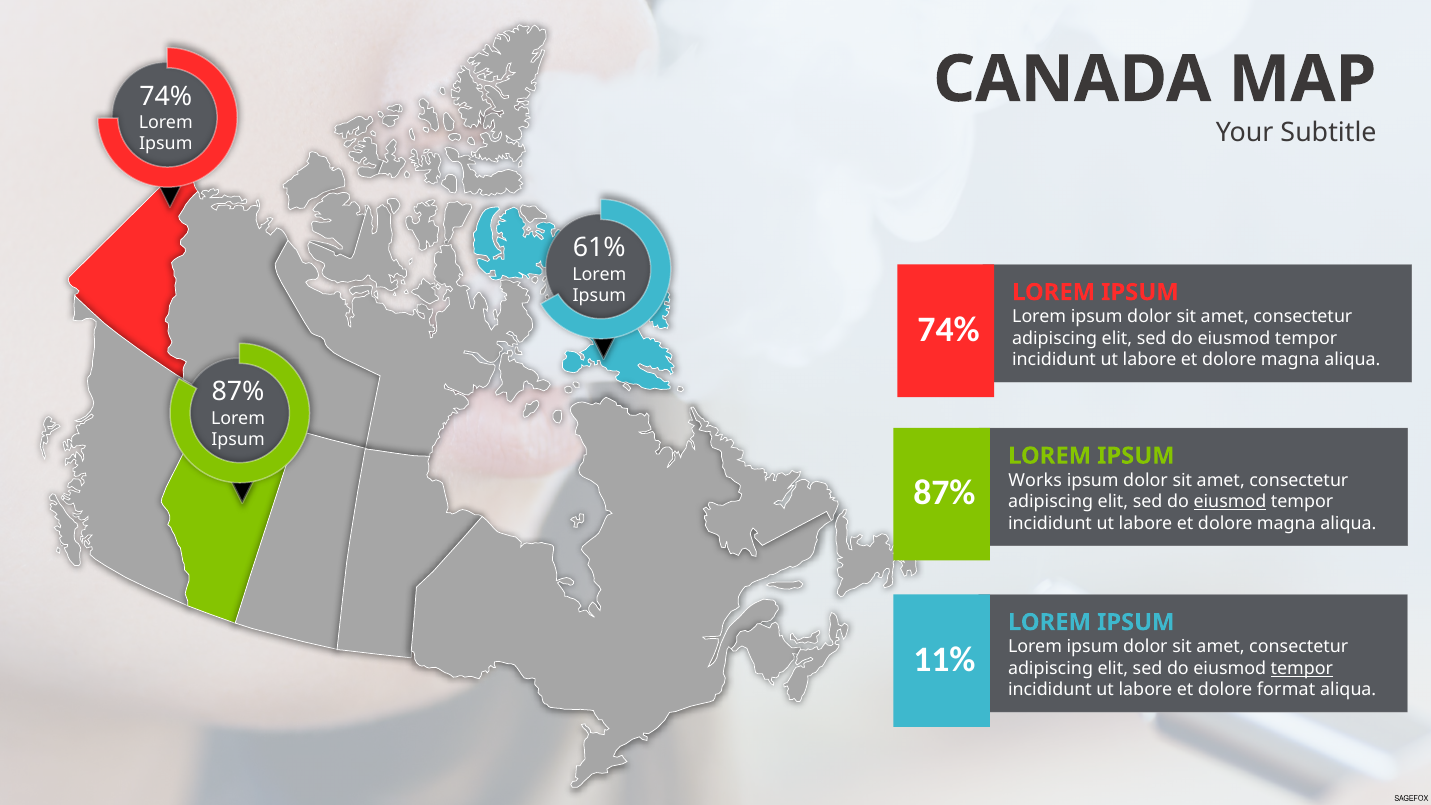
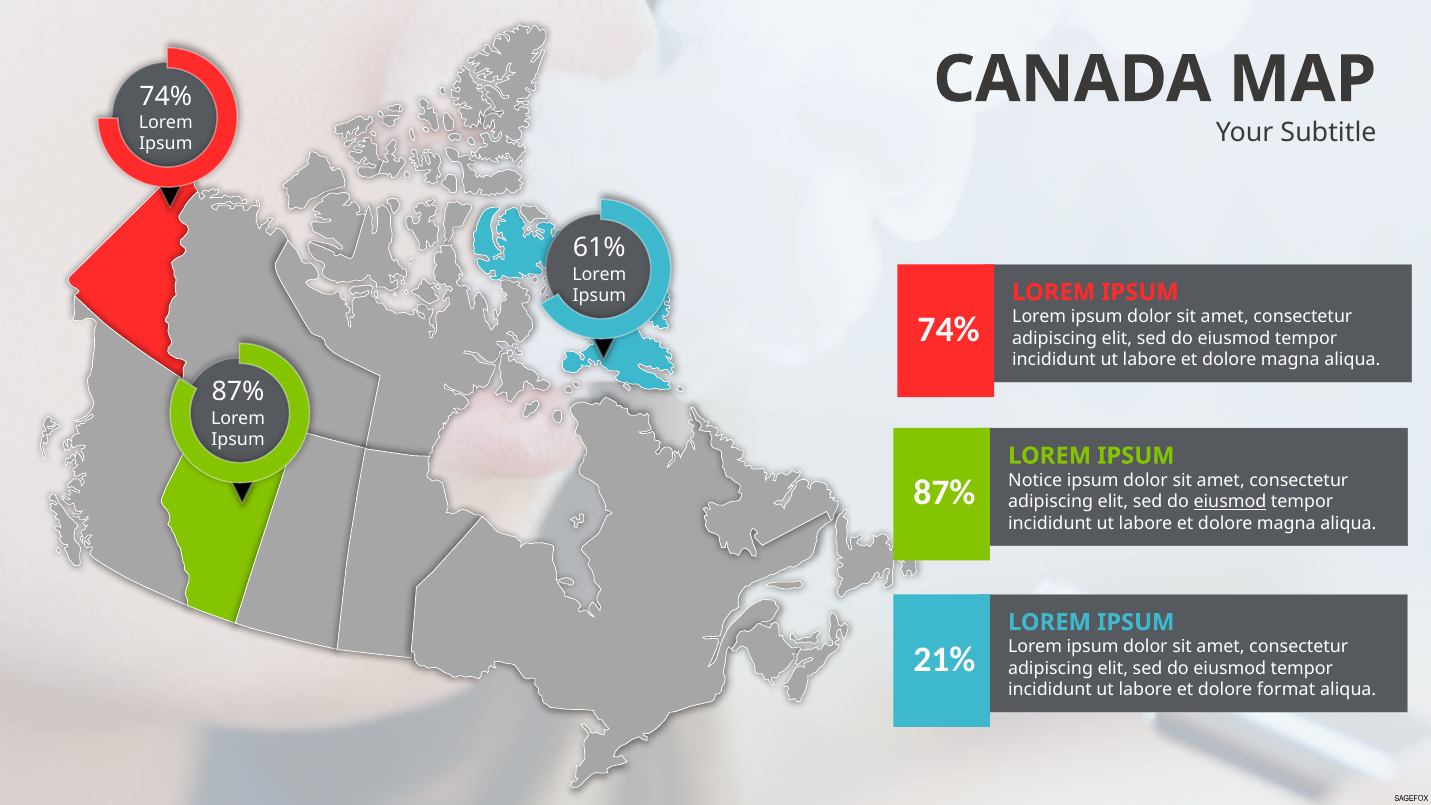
Works: Works -> Notice (1035, 480)
11%: 11% -> 21% (944, 659)
tempor underline: present -> none (1302, 668)
